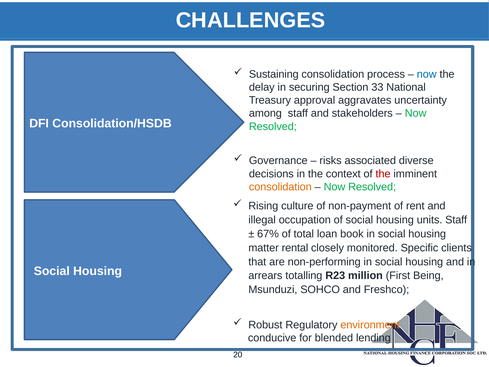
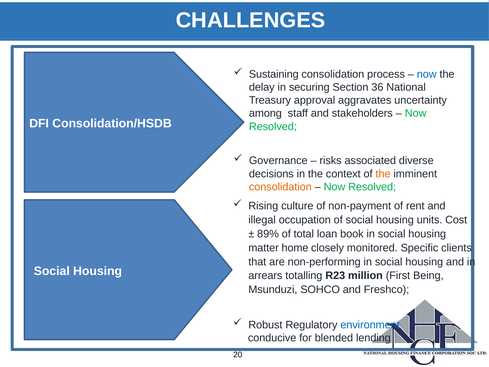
33: 33 -> 36 (377, 87)
the colour: red -> orange (383, 174)
units Staff: Staff -> Cost (456, 220)
67%: 67% -> 89% (268, 234)
rental: rental -> home (295, 248)
environment colour: orange -> blue (370, 325)
